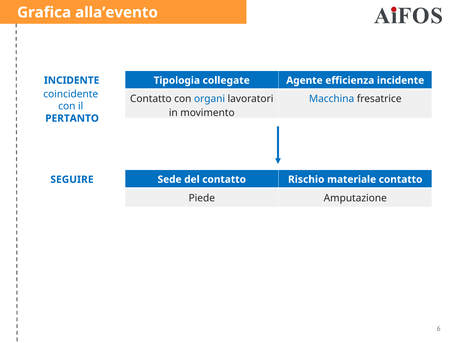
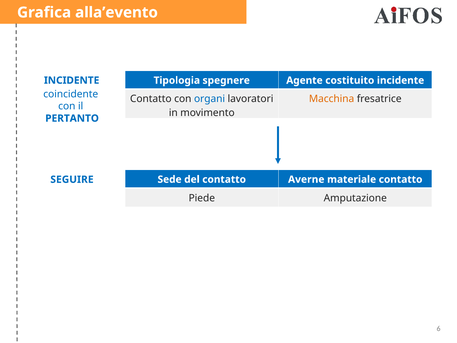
collegate: collegate -> spegnere (226, 80)
efficienza: efficienza -> costituito (350, 80)
Macchina colour: blue -> orange (332, 99)
Rischio: Rischio -> Averne (306, 179)
